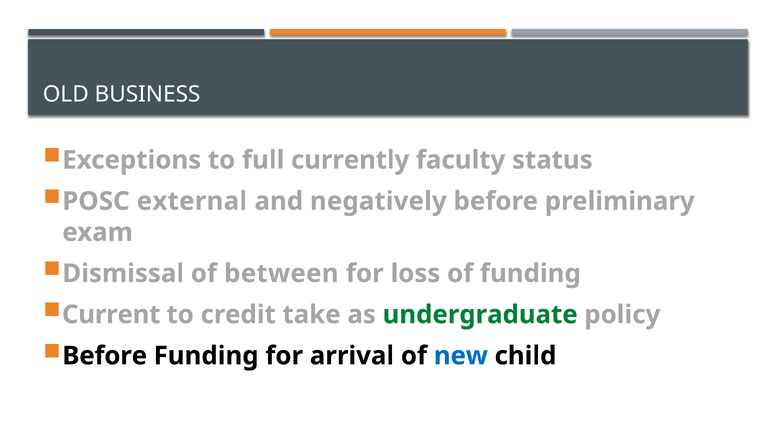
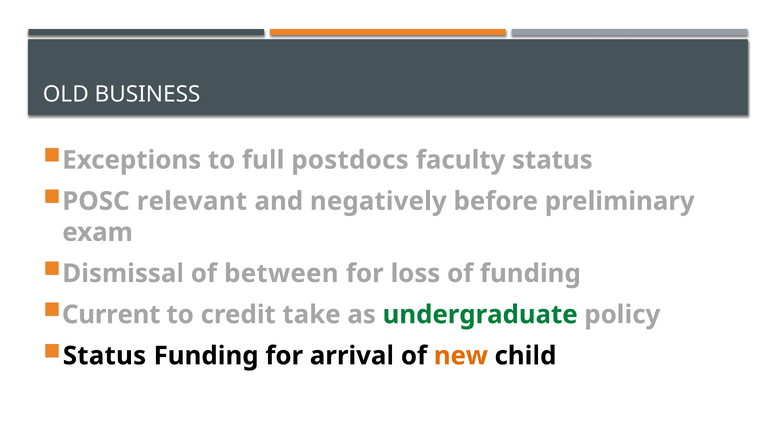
currently: currently -> postdocs (350, 160)
external: external -> relevant (192, 201)
Before: Before -> Status (104, 355)
new colour: blue -> orange (461, 355)
